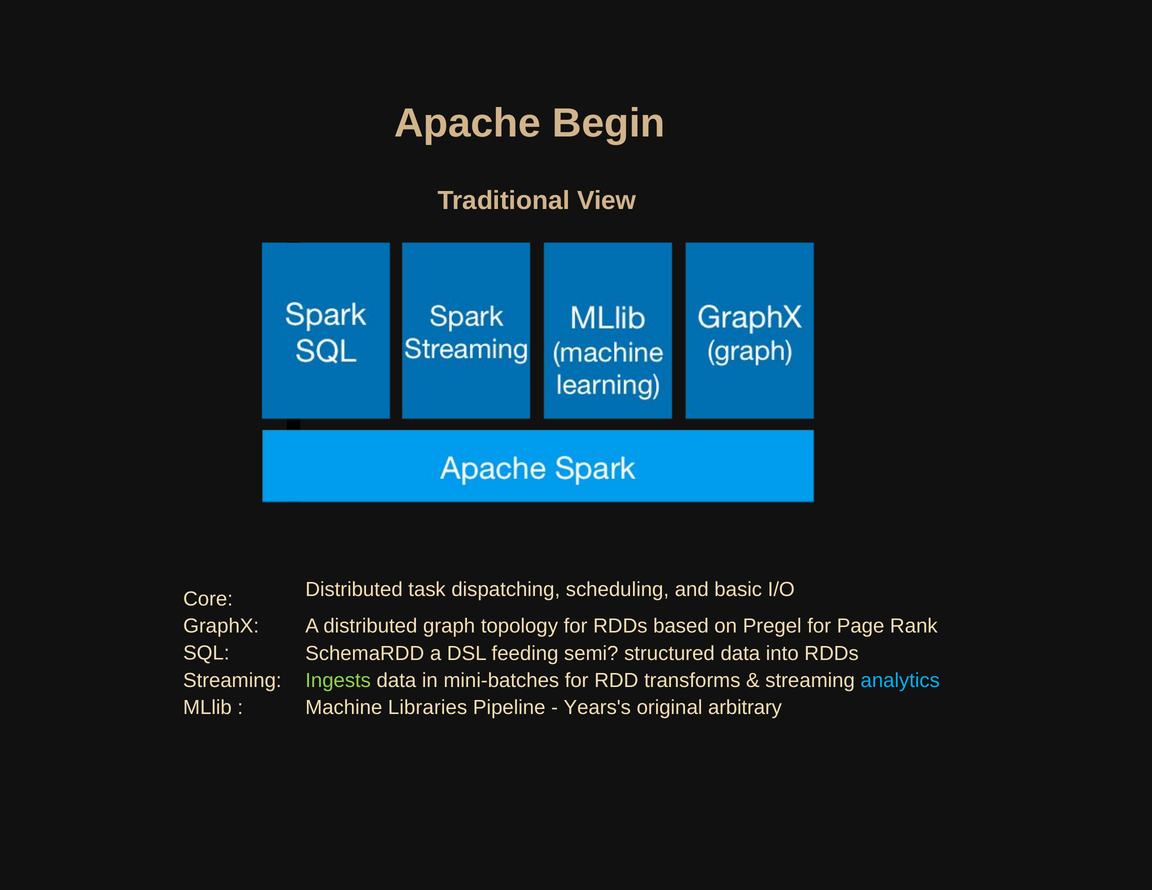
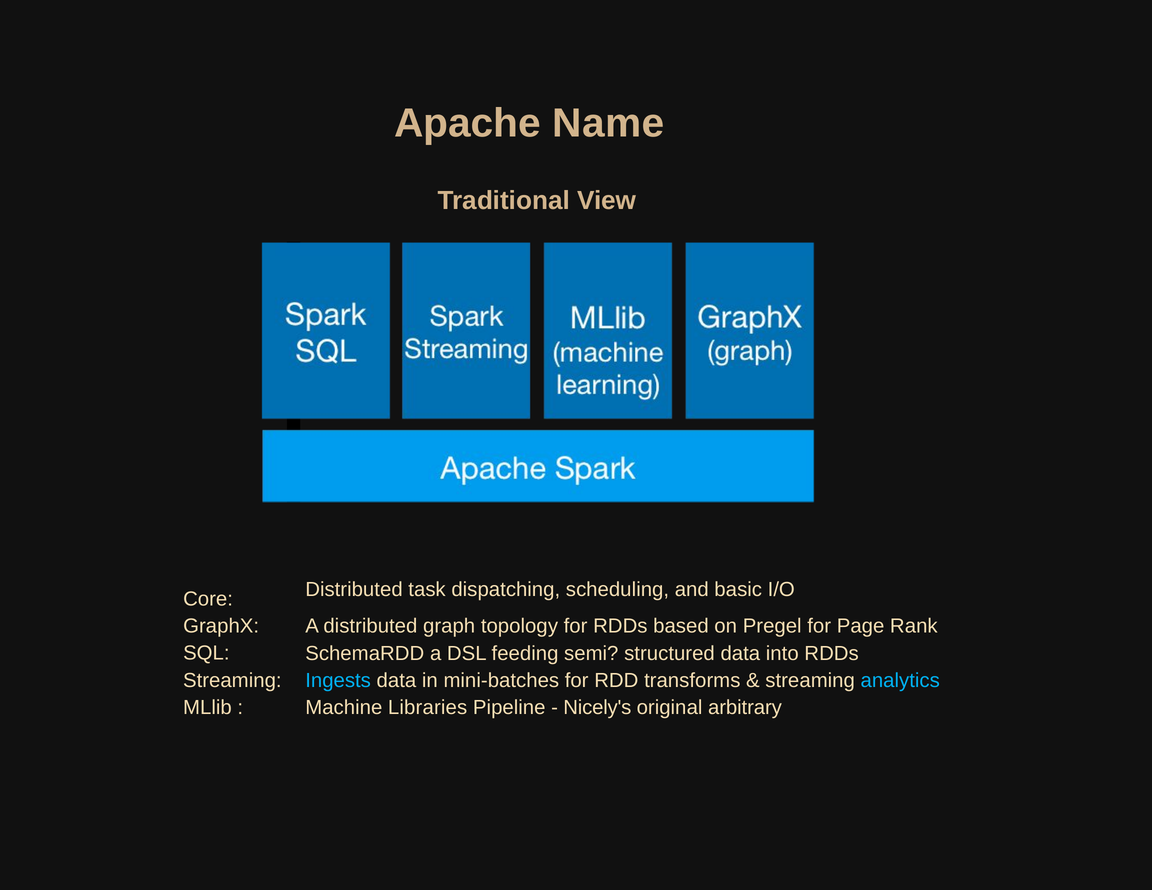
Begin: Begin -> Name (608, 123)
Ingests colour: light green -> light blue (338, 681)
Years's: Years's -> Nicely's (597, 708)
